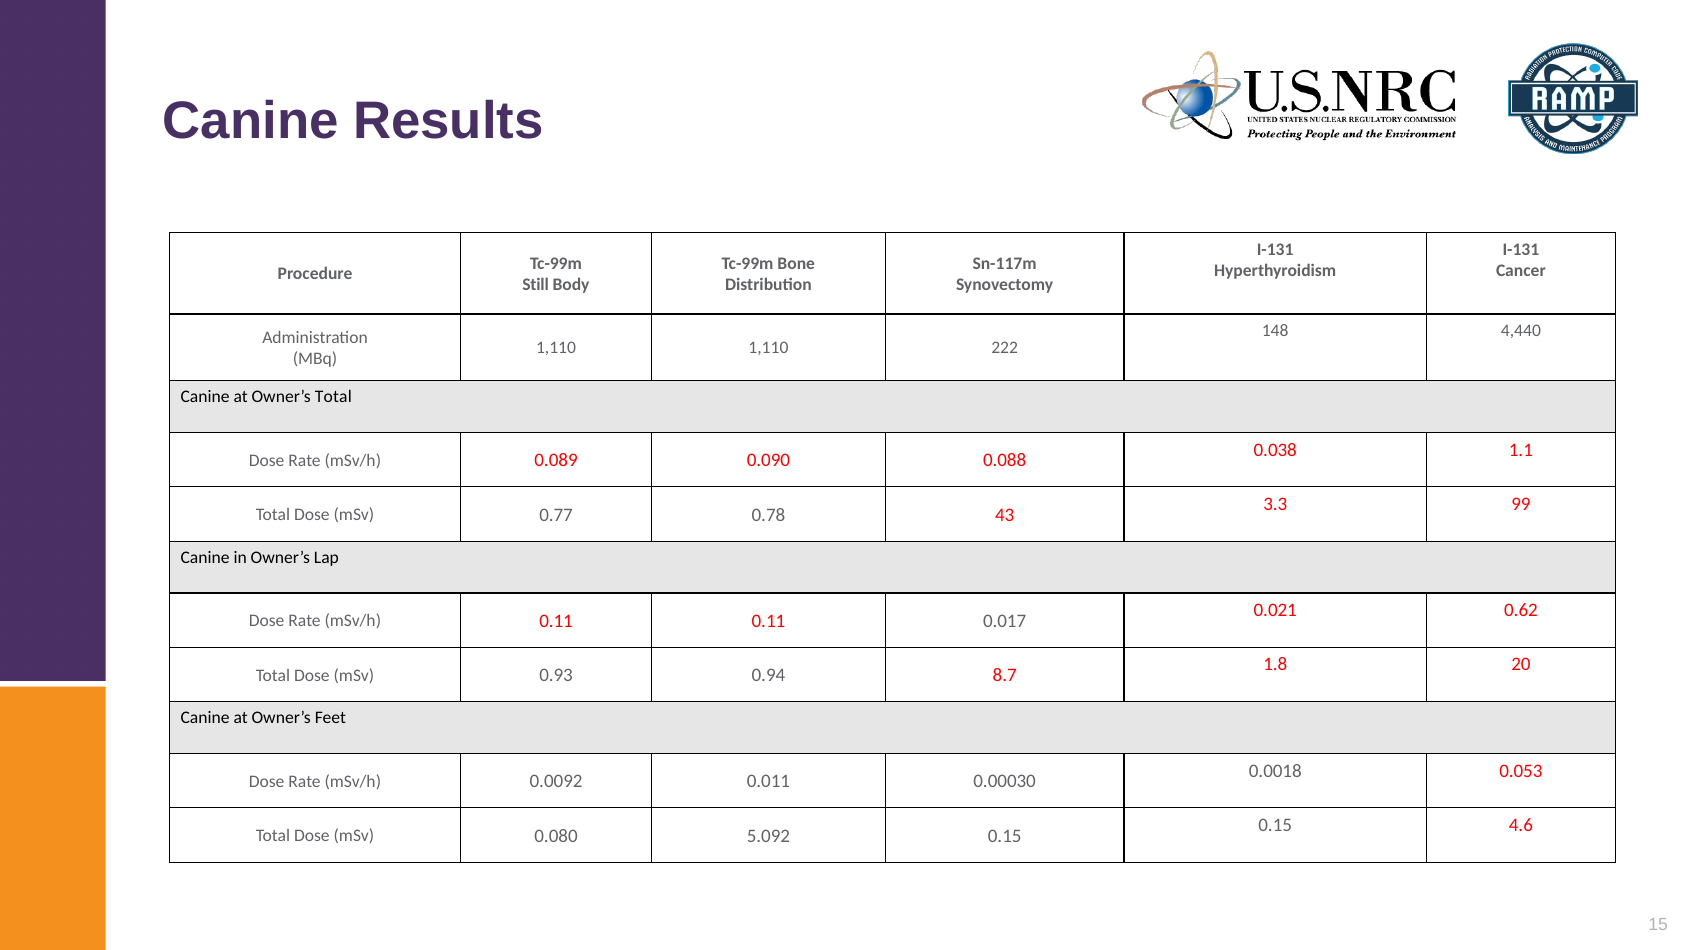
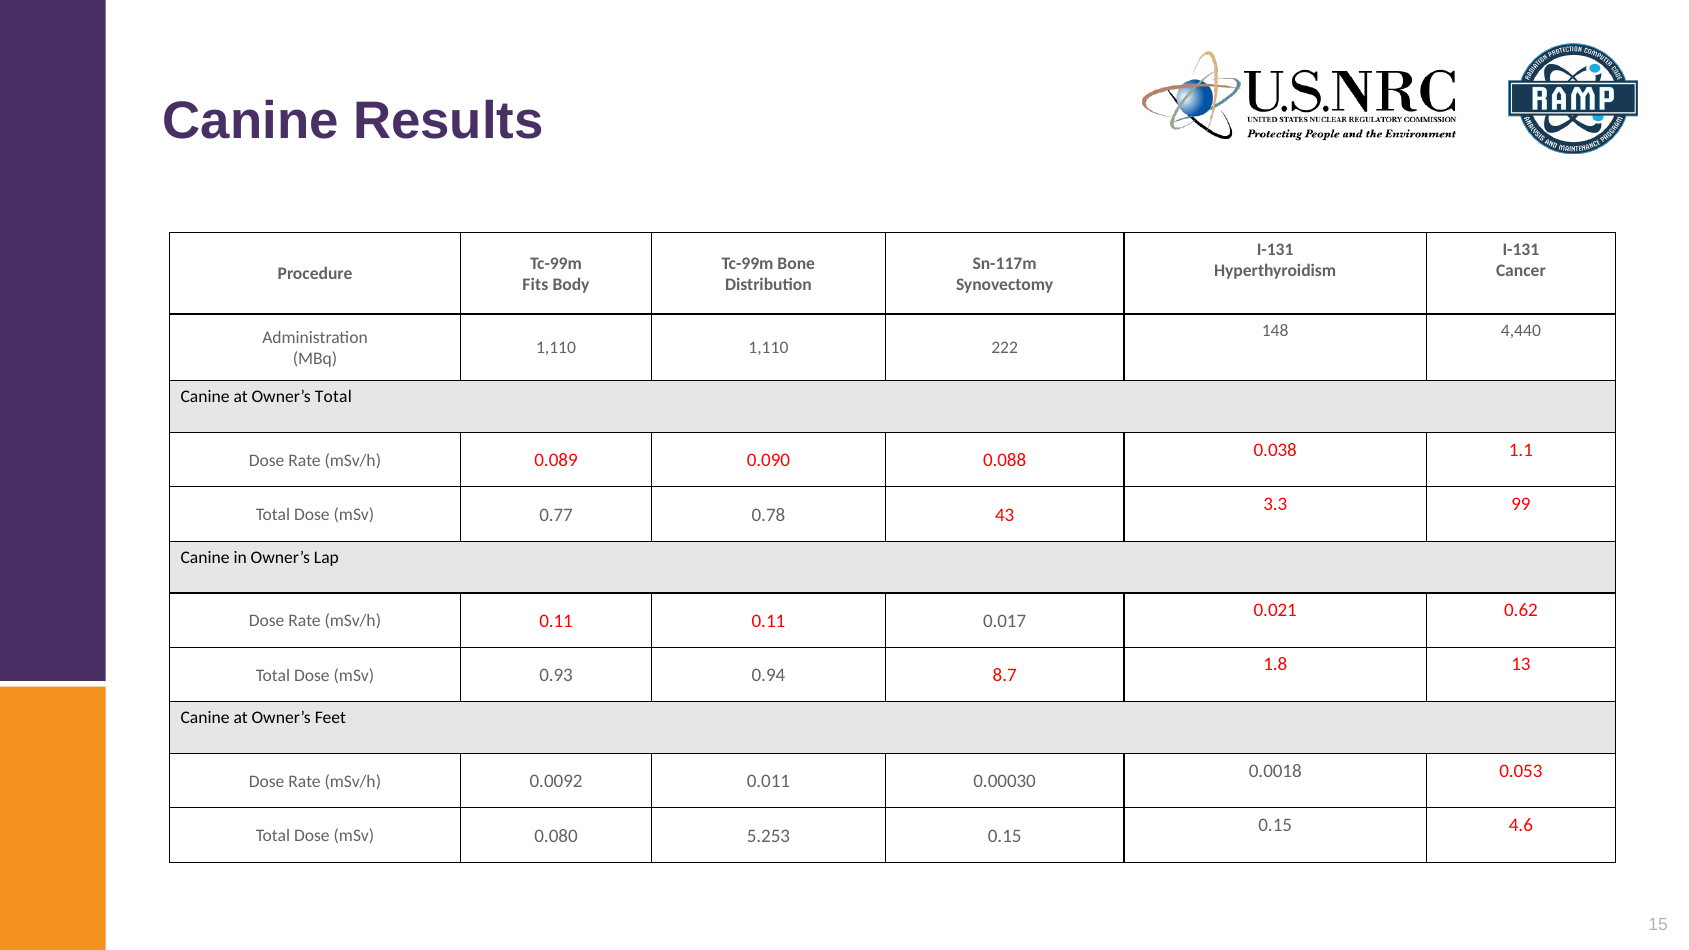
Still: Still -> Fits (535, 285)
20: 20 -> 13 (1521, 665)
5.092: 5.092 -> 5.253 (768, 836)
